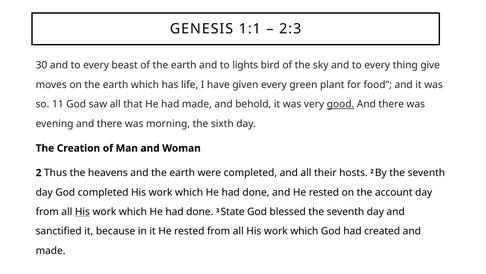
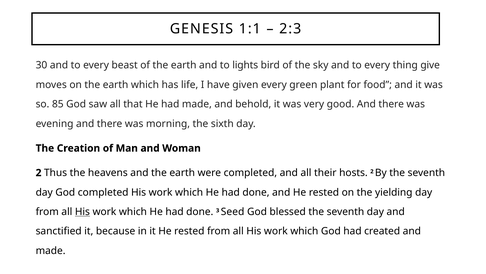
11: 11 -> 85 (58, 104)
good underline: present -> none (341, 104)
account: account -> yielding (394, 192)
State: State -> Seed (233, 211)
